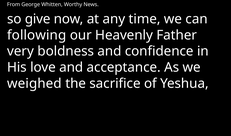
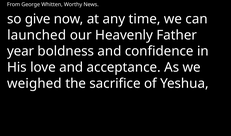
following: following -> launched (37, 35)
very: very -> year (21, 51)
